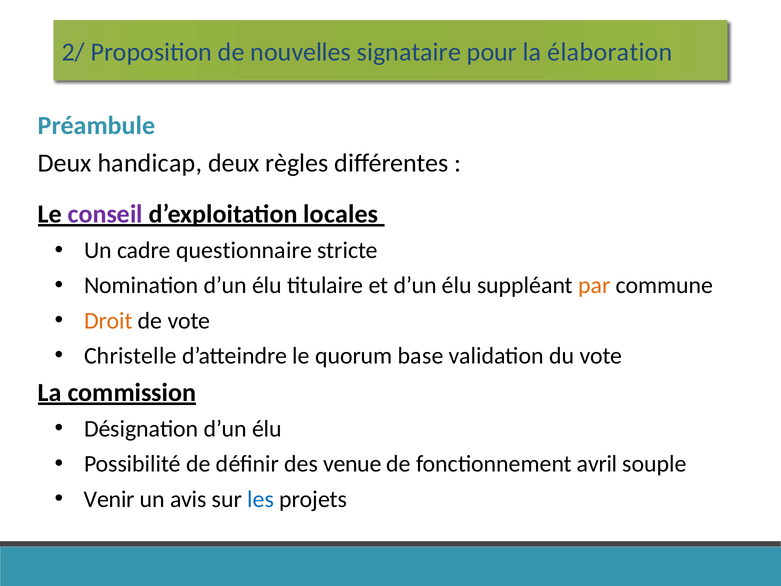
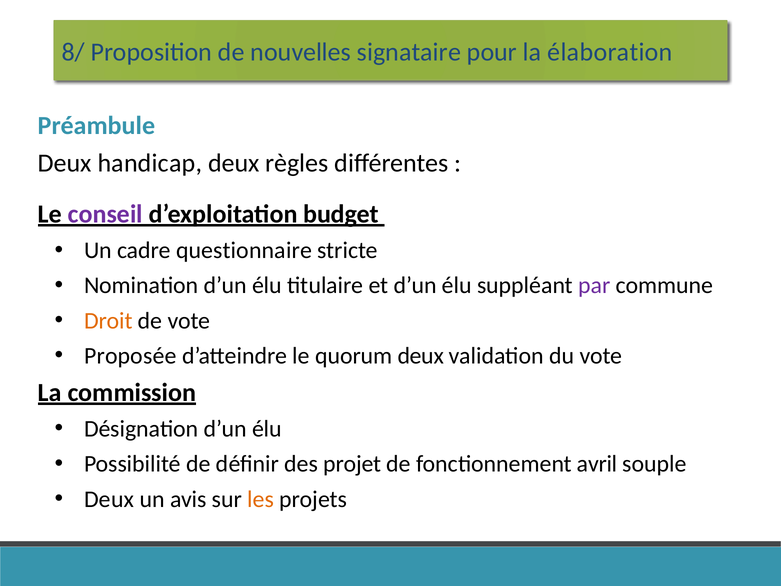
2/: 2/ -> 8/ (73, 52)
locales: locales -> budget (341, 214)
par colour: orange -> purple (594, 285)
Christelle: Christelle -> Proposée (130, 356)
quorum base: base -> deux (421, 356)
venue: venue -> projet (352, 464)
Venir: Venir -> Deux (109, 499)
les colour: blue -> orange (261, 499)
